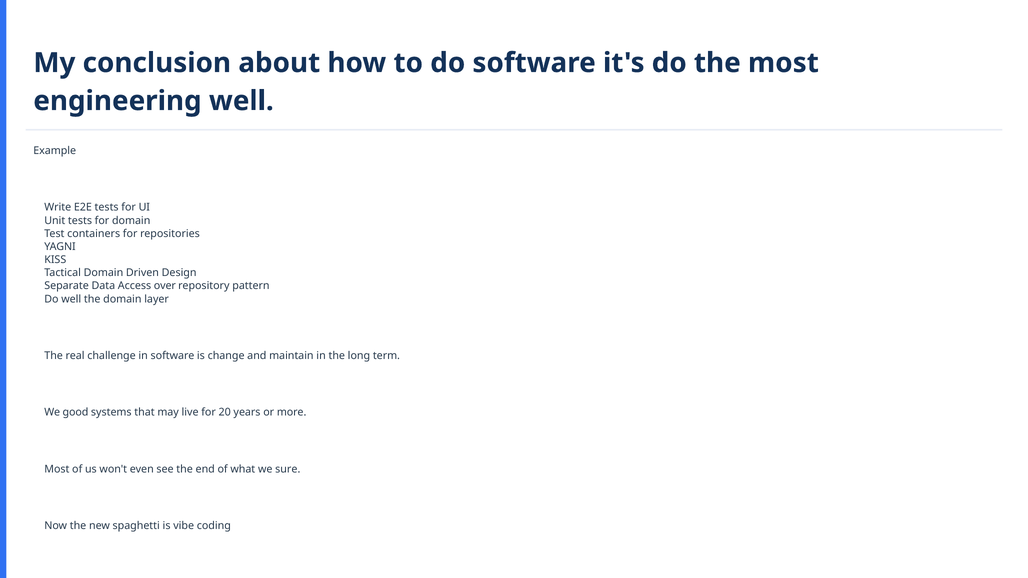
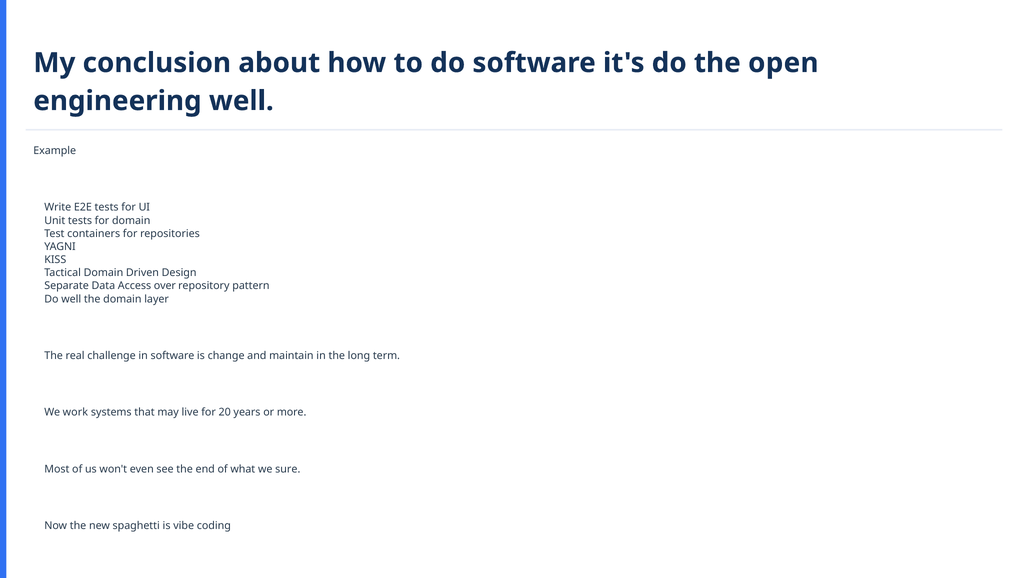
the most: most -> open (783, 63)
good: good -> work (75, 412)
